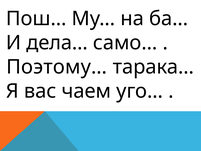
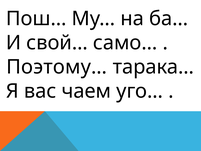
дела…: дела… -> свой… (57, 43)
